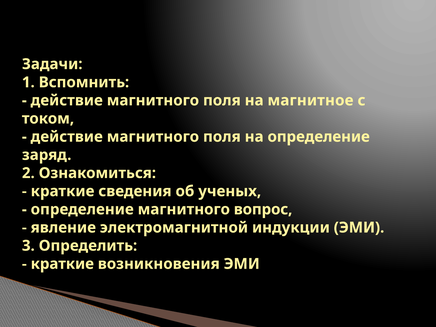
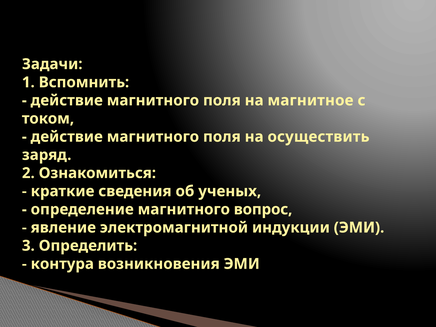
на определение: определение -> осуществить (319, 137)
краткие: краткие -> контура (62, 264)
